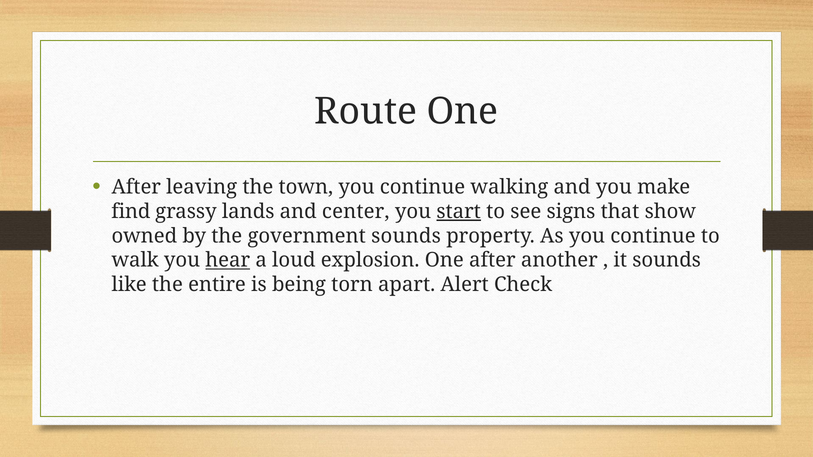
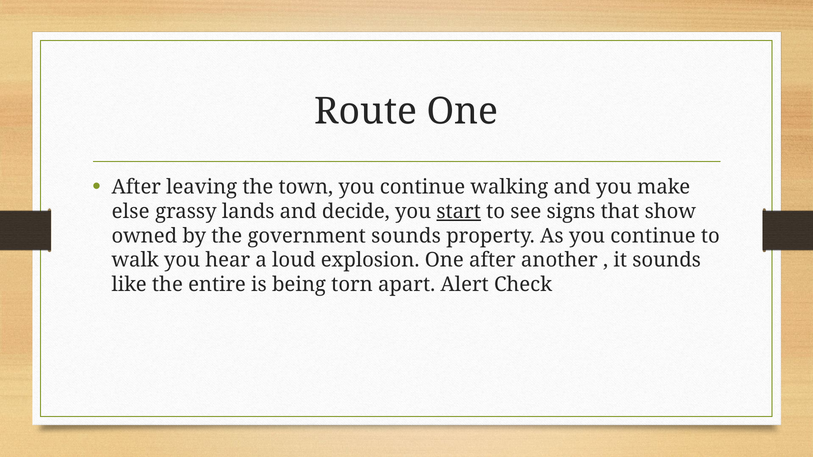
find: find -> else (131, 212)
center: center -> decide (356, 212)
hear underline: present -> none (228, 260)
